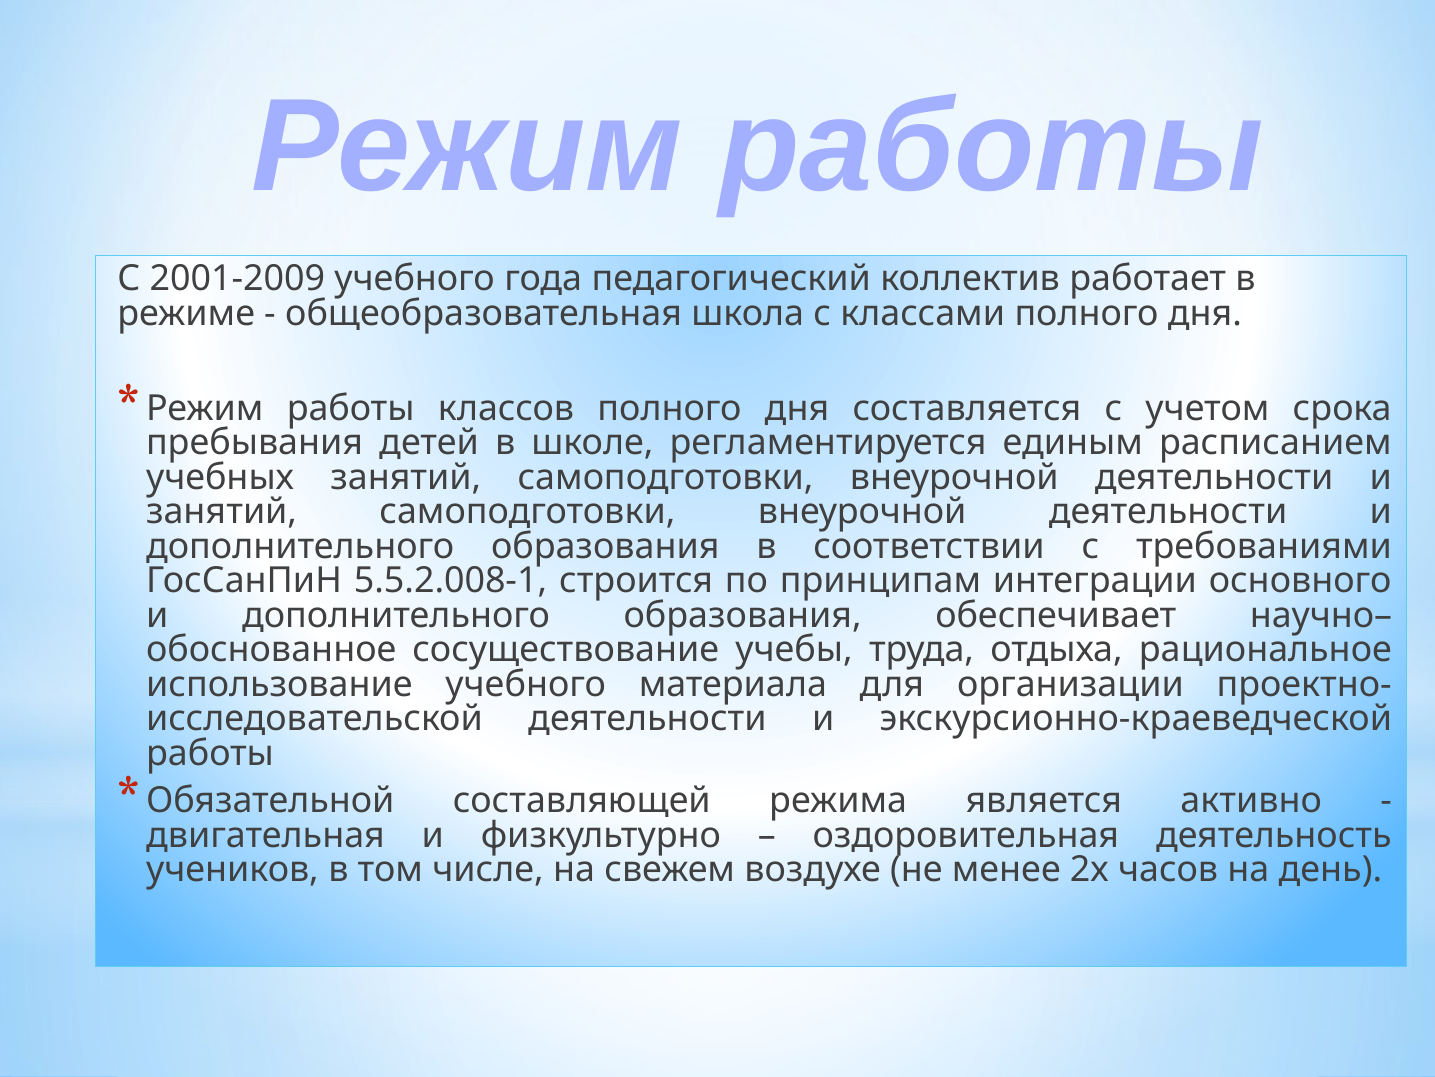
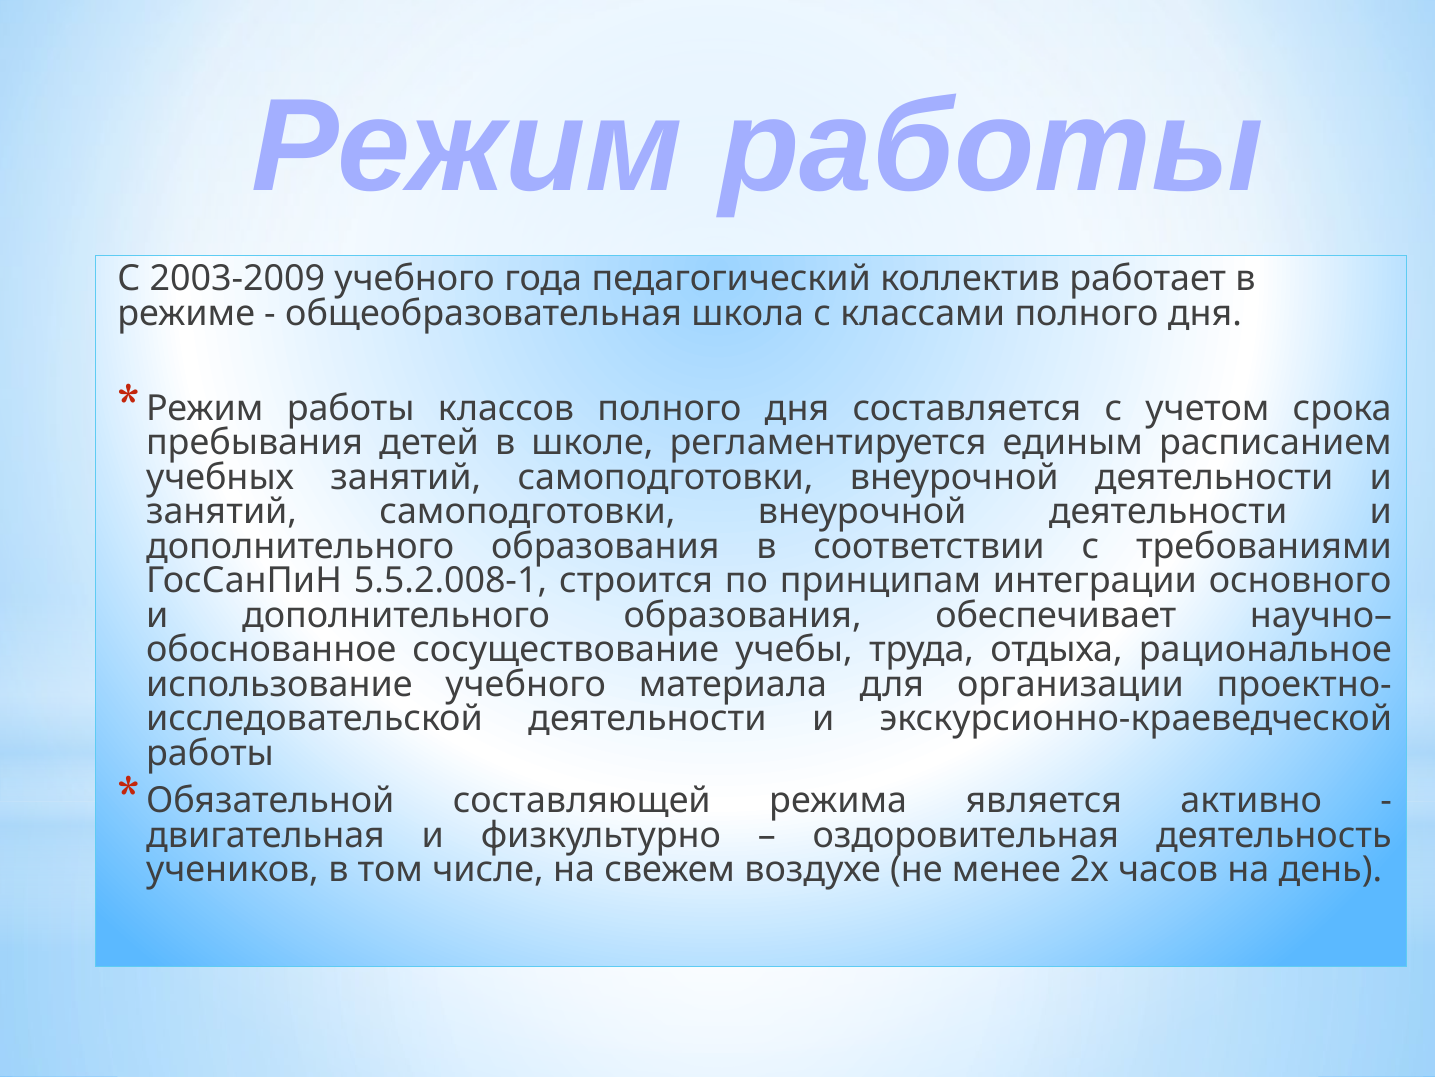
2001-2009: 2001-2009 -> 2003-2009 (237, 278)
